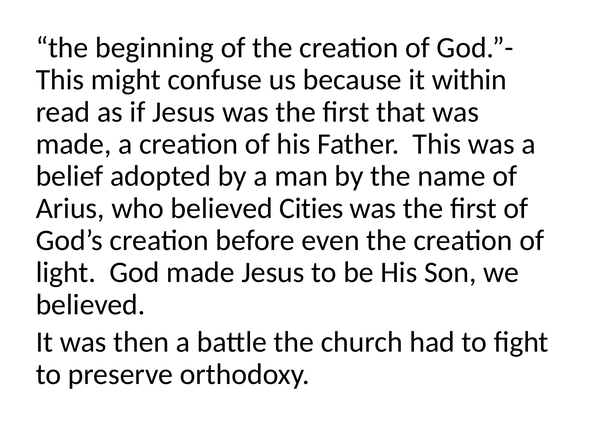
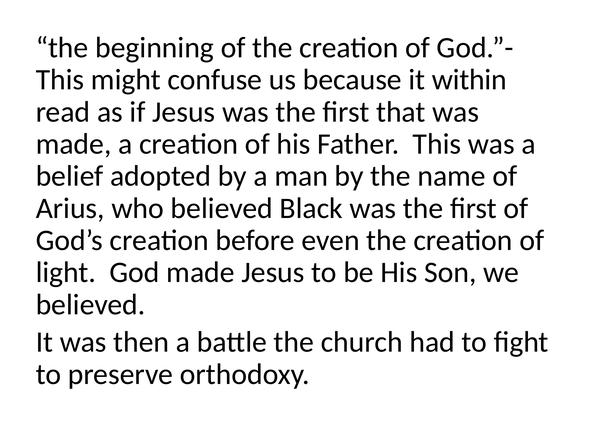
Cities: Cities -> Black (311, 208)
